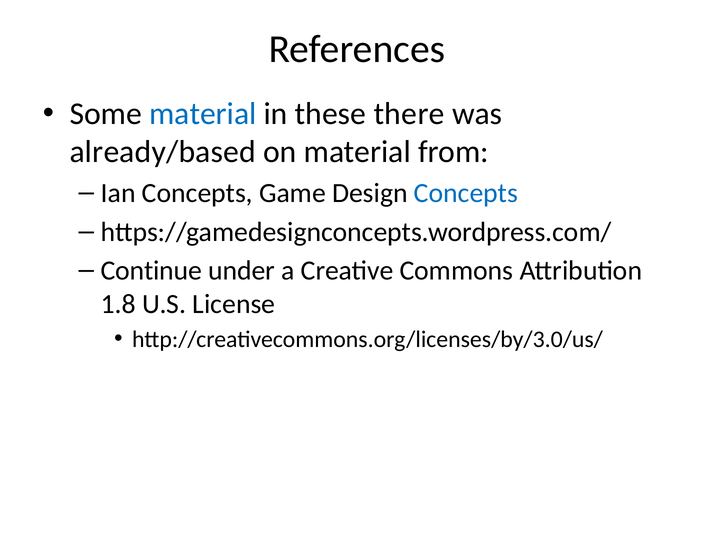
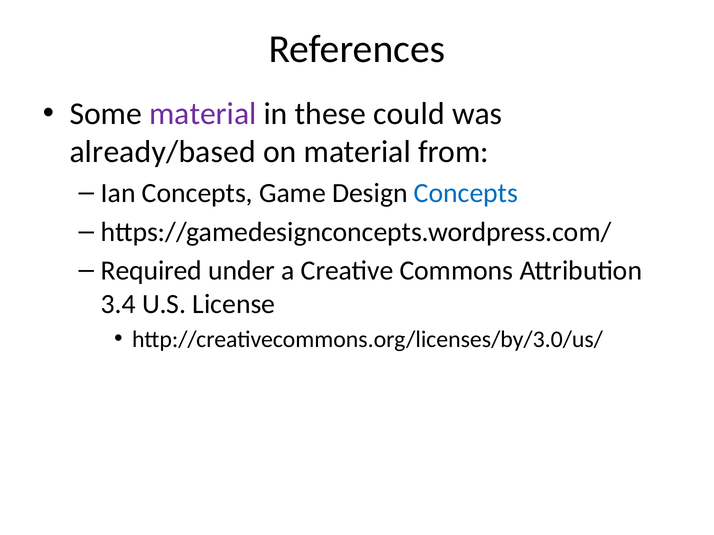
material colour: blue -> purple (203, 114)
there: there -> could (409, 114)
Continue: Continue -> Required (151, 271)
1.8: 1.8 -> 3.4 (118, 304)
